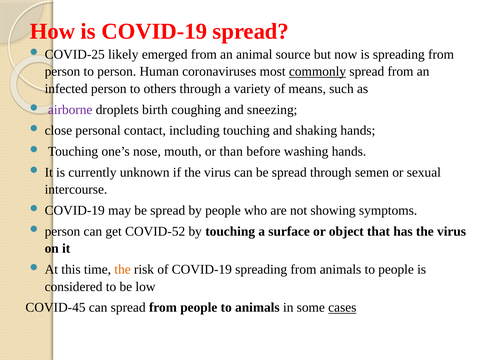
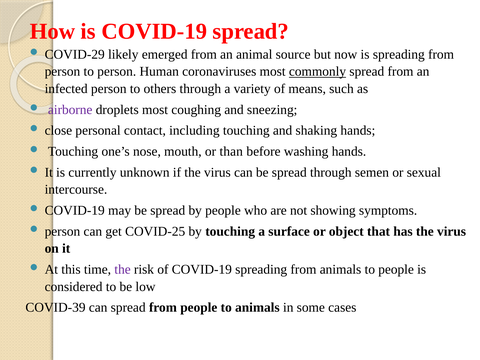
COVID-25: COVID-25 -> COVID-29 (75, 54)
droplets birth: birth -> most (155, 110)
COVID-52: COVID-52 -> COVID-25 (155, 231)
the colour: orange -> purple (123, 269)
COVID-45: COVID-45 -> COVID-39 (56, 308)
cases underline: present -> none (342, 308)
